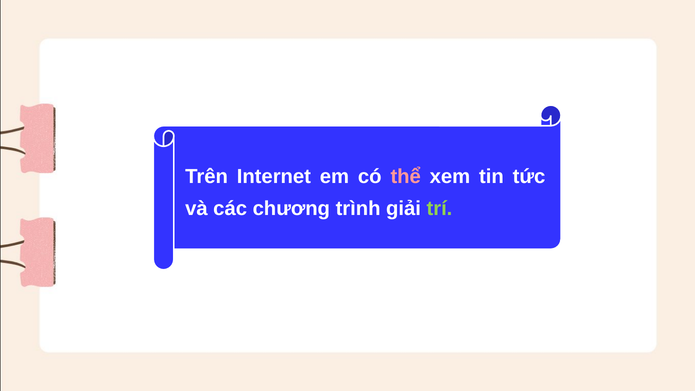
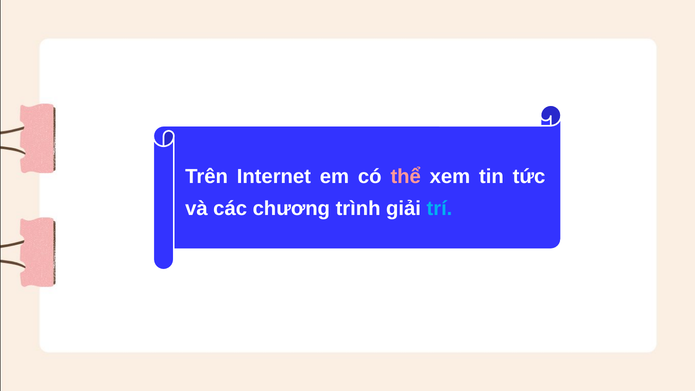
trí colour: light green -> light blue (439, 208)
